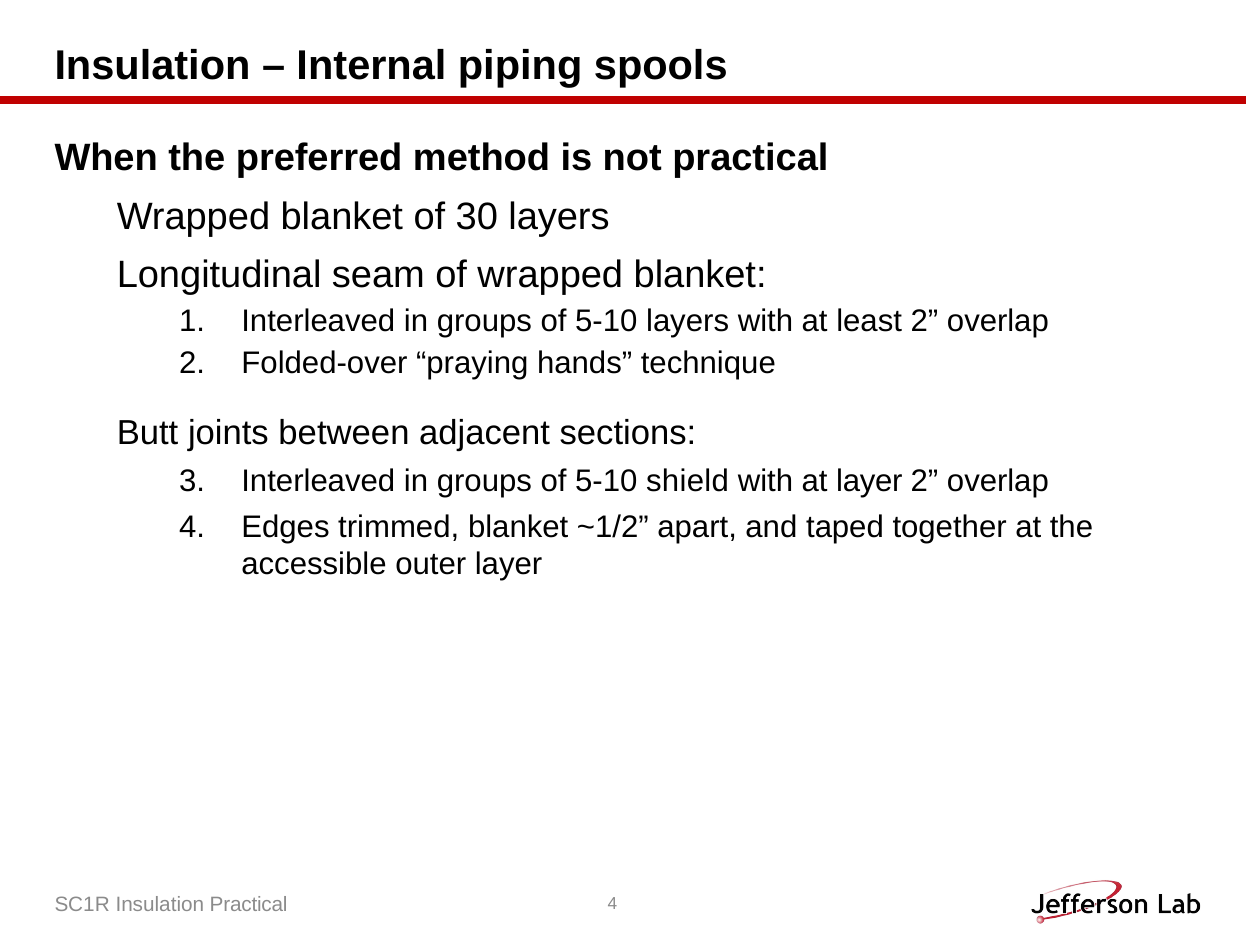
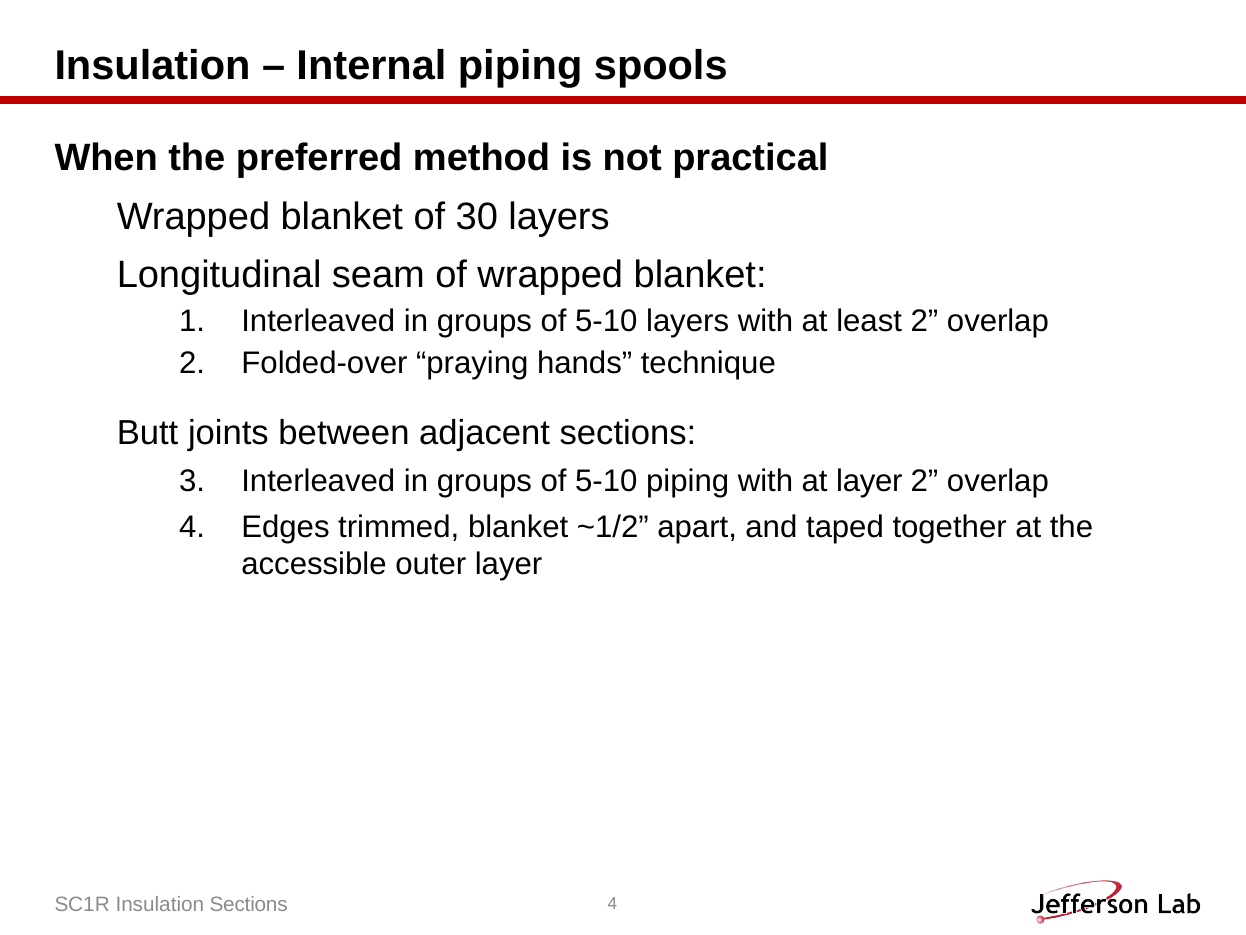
5-10 shield: shield -> piping (688, 481)
Insulation Practical: Practical -> Sections (249, 904)
